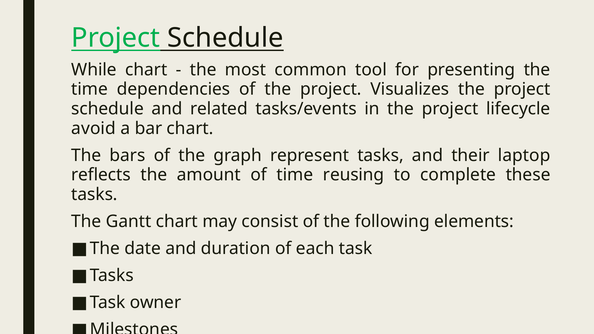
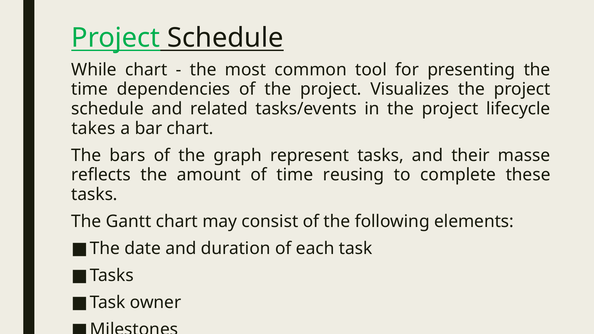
avoid: avoid -> takes (94, 128)
laptop: laptop -> masse (524, 155)
